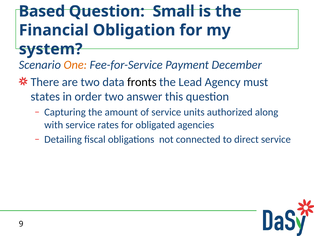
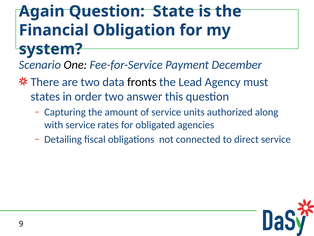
Based: Based -> Again (42, 11)
Small: Small -> State (174, 11)
One colour: orange -> black (75, 65)
